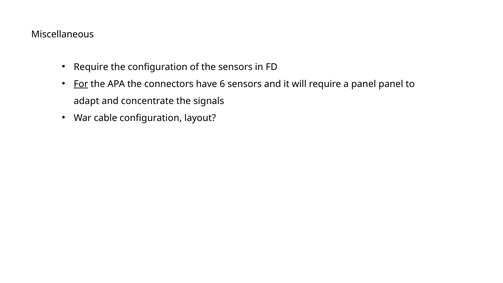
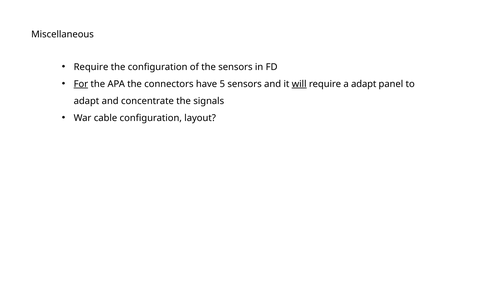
6: 6 -> 5 (222, 84)
will underline: none -> present (299, 84)
a panel: panel -> adapt (364, 84)
